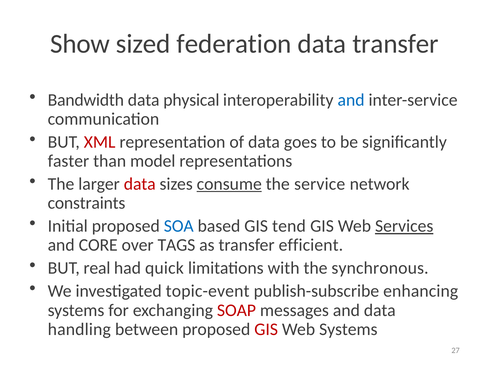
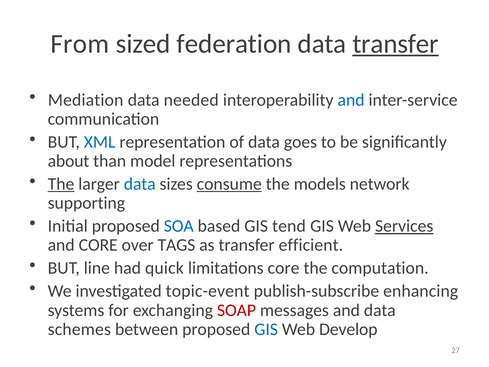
Show: Show -> From (80, 44)
transfer underline: none -> present (396, 44)
Bandwidth: Bandwidth -> Mediation (86, 100)
physical: physical -> needed (191, 100)
XML colour: red -> blue (100, 142)
faster: faster -> about (68, 161)
The underline: none -> present (61, 184)
data colour: red -> blue (140, 184)
service: service -> models (320, 184)
constraints: constraints -> supporting (86, 203)
real: real -> line (97, 268)
limitations with: with -> core (284, 268)
synchronous: synchronous -> computation (380, 268)
handling: handling -> schemes (79, 329)
GIS colour: red -> blue (266, 329)
Web Systems: Systems -> Develop (348, 329)
